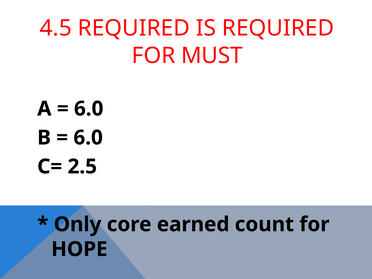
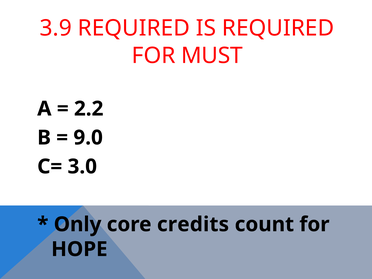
4.5: 4.5 -> 3.9 (56, 28)
6.0: 6.0 -> 2.2 (89, 109)
6.0: 6.0 -> 9.0 (88, 138)
2.5: 2.5 -> 3.0 (82, 167)
earned: earned -> credits (193, 224)
